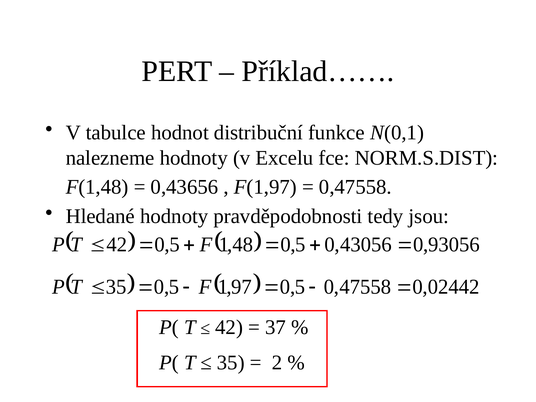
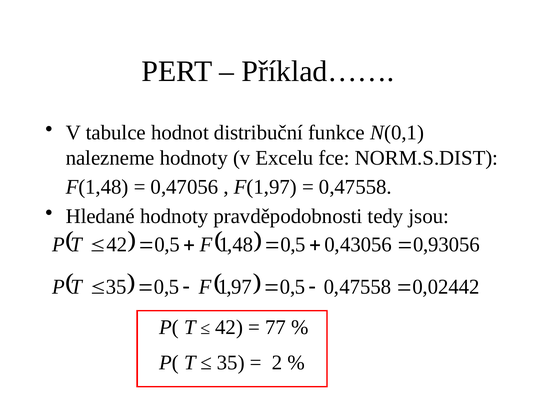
0,43656: 0,43656 -> 0,47056 (184, 187)
37: 37 -> 77 (276, 327)
